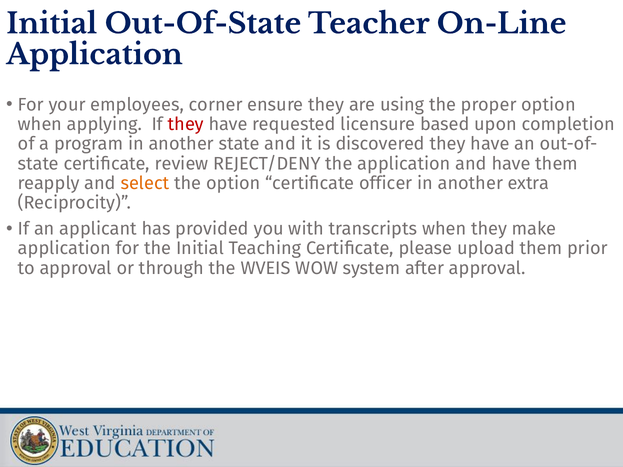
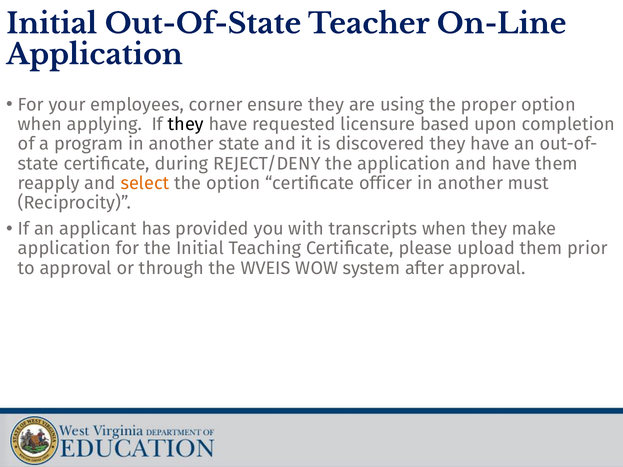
they colour: red -> black (186, 124)
review: review -> during (182, 164)
extra: extra -> must (528, 183)
